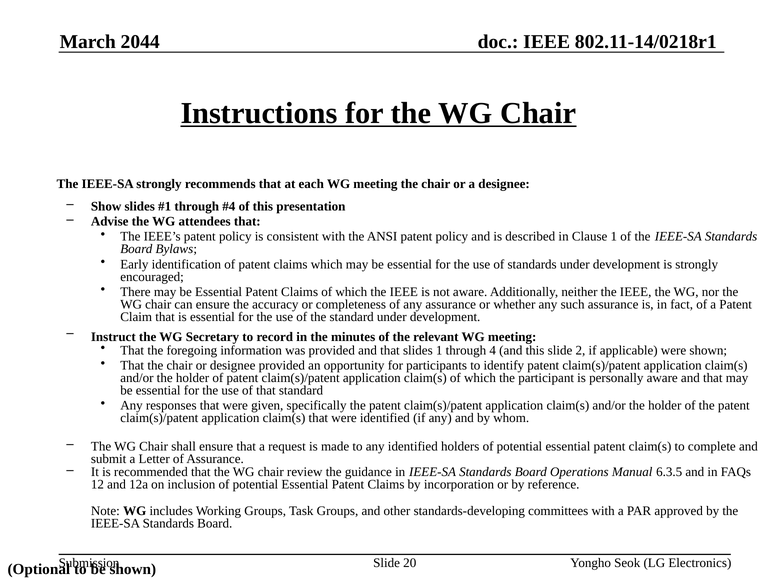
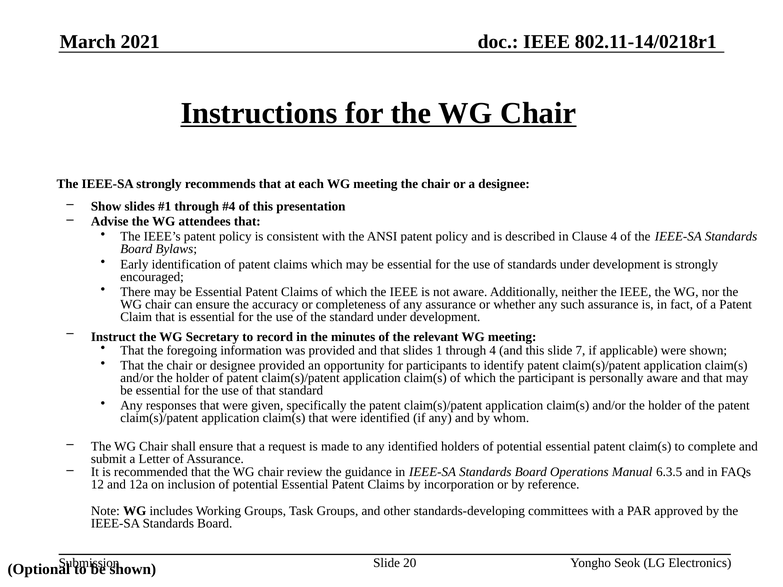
2044: 2044 -> 2021 (140, 42)
Clause 1: 1 -> 4 (614, 237)
2: 2 -> 7 (580, 350)
